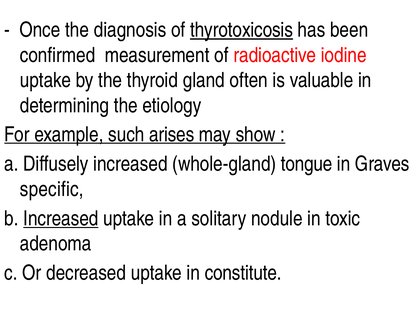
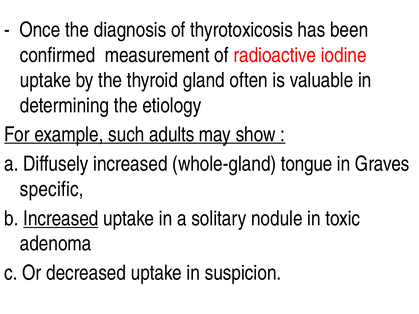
thyrotoxicosis underline: present -> none (242, 30)
arises: arises -> adults (172, 135)
constitute: constitute -> suspicion (243, 273)
